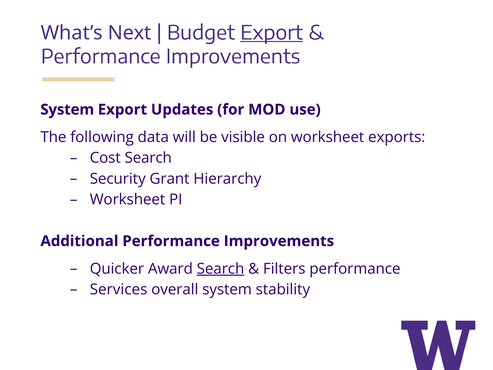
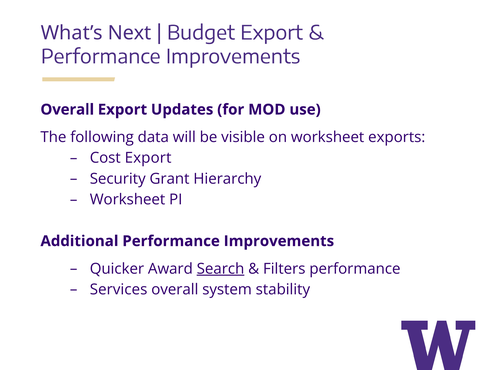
Export underline: present -> none (272, 33)
System: System -> Overall (67, 110)
Cost Search: Search -> Export (148, 158)
